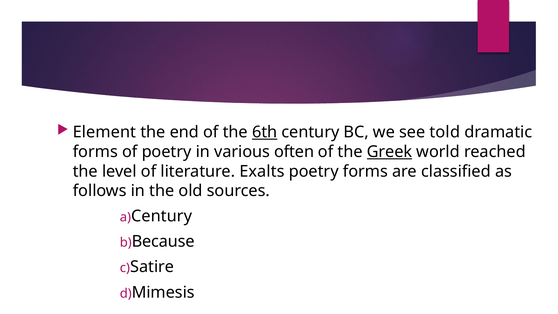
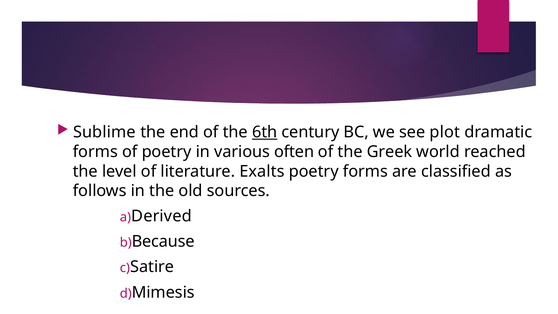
Element: Element -> Sublime (104, 132)
told: told -> plot (445, 132)
Greek underline: present -> none (390, 152)
Century: Century -> Derived (162, 216)
